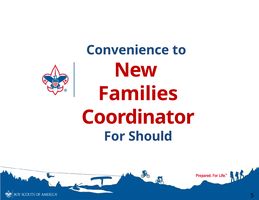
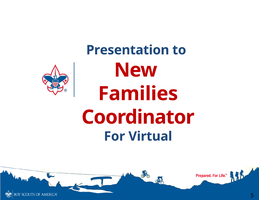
Convenience: Convenience -> Presentation (128, 50)
Should: Should -> Virtual (150, 136)
